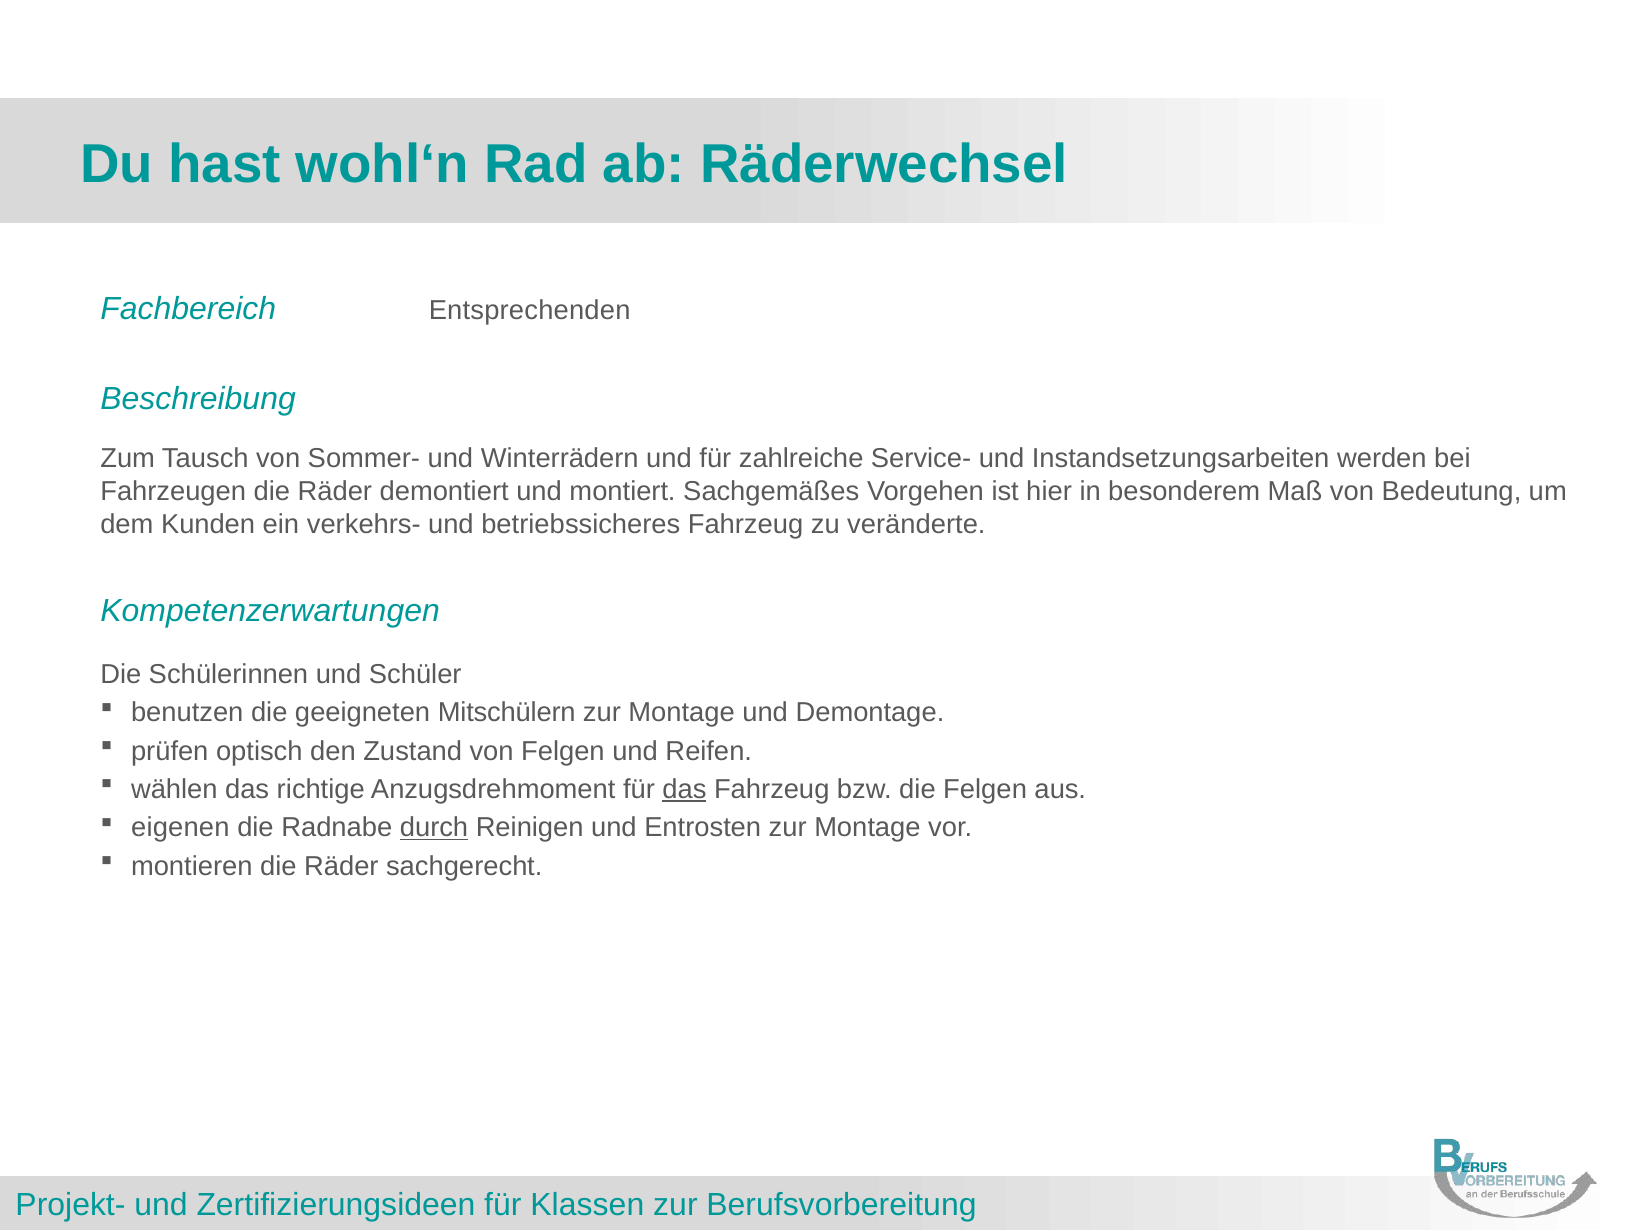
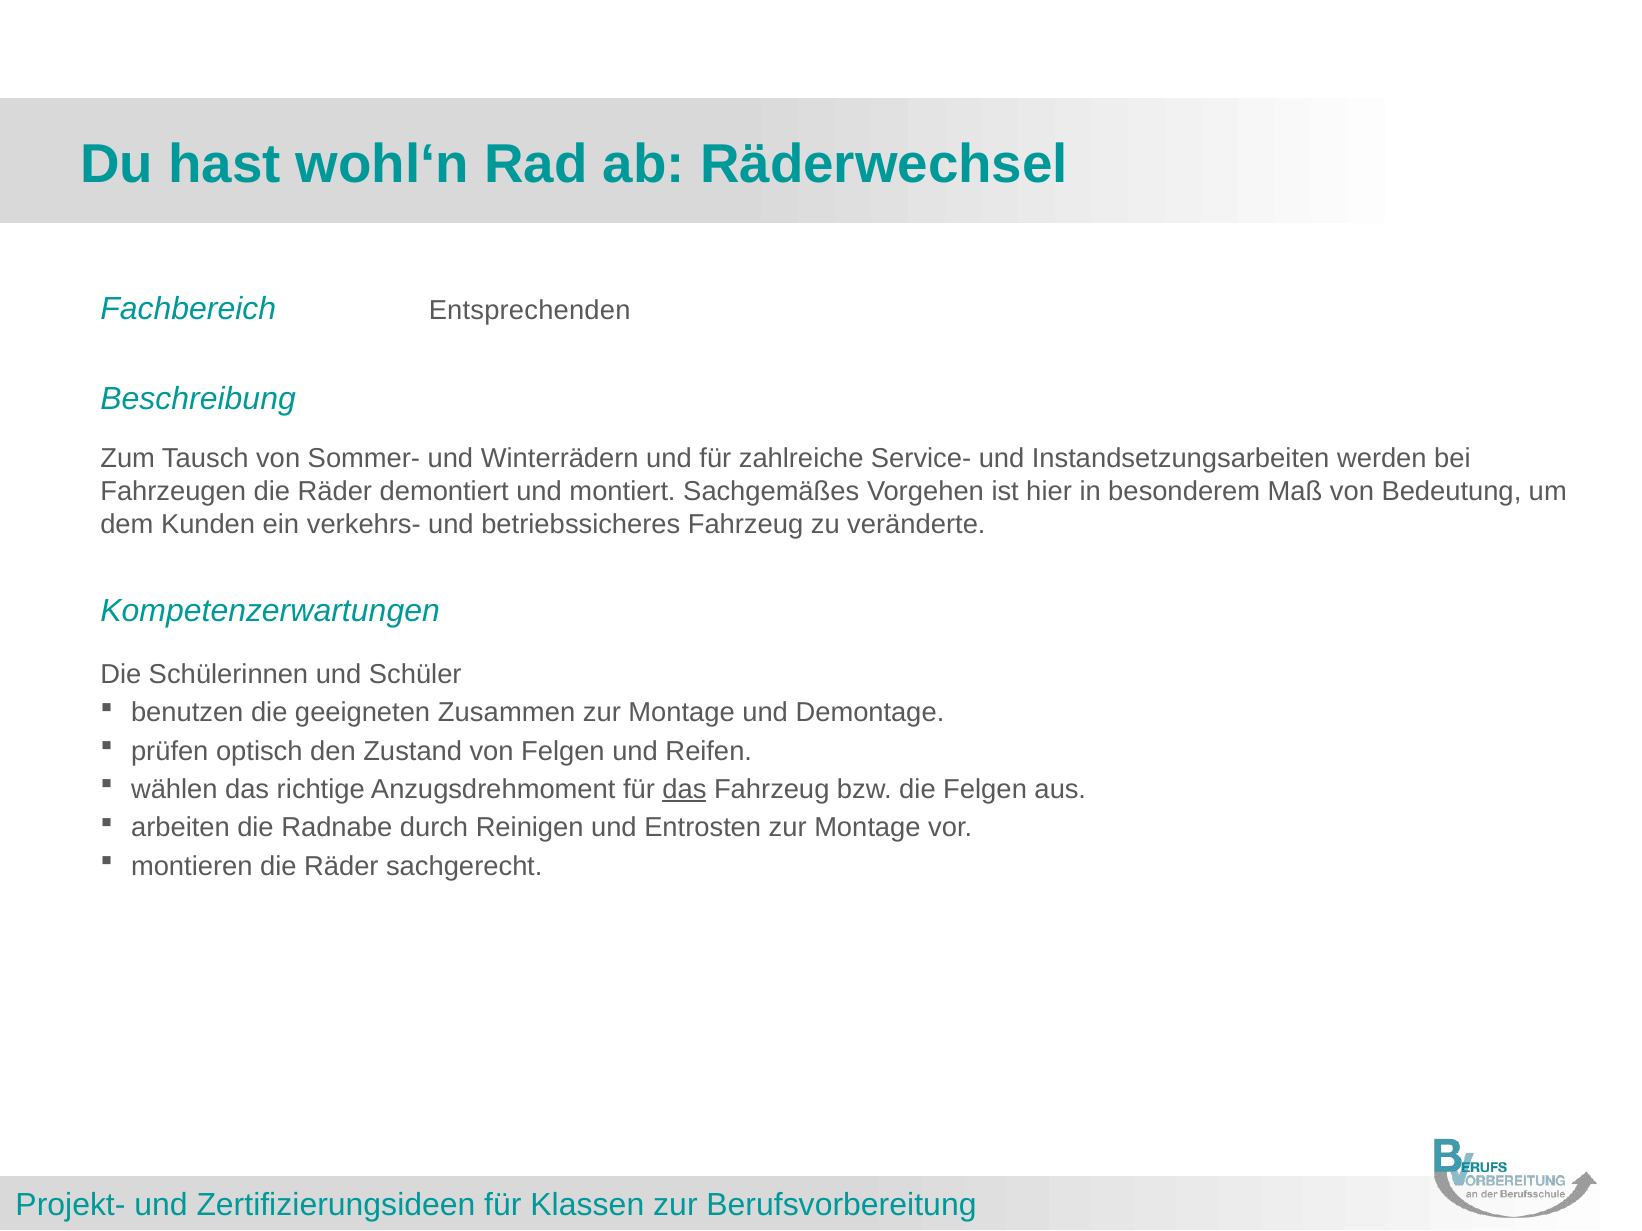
Mitschülern: Mitschülern -> Zusammen (507, 713)
eigenen: eigenen -> arbeiten (180, 828)
durch underline: present -> none (434, 828)
